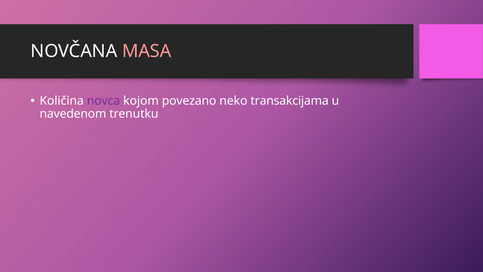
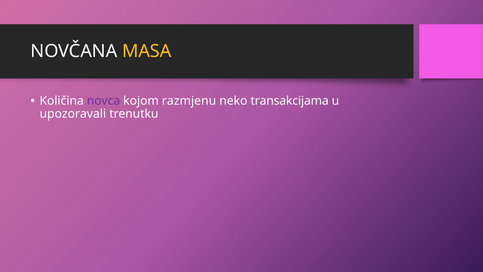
MASA colour: pink -> yellow (147, 51)
povezano: povezano -> razmjenu (189, 101)
navedenom: navedenom -> upozoravali (73, 114)
